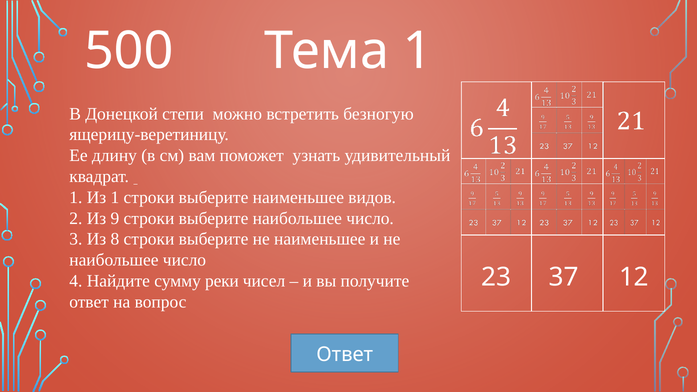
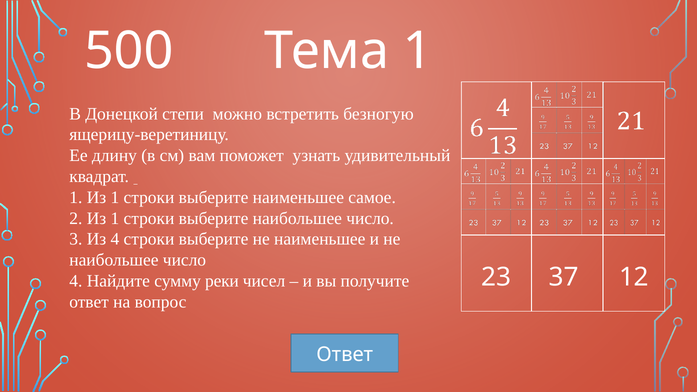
видов: видов -> самое (372, 197)
2 Из 9: 9 -> 1 (115, 218)
Из 8: 8 -> 4 (115, 239)
